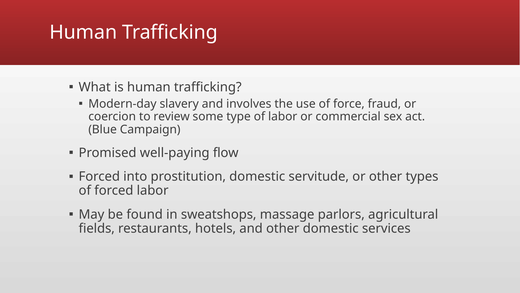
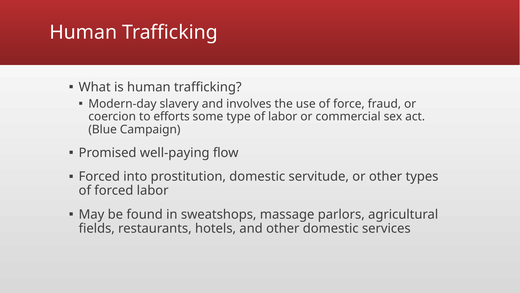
review: review -> efforts (172, 116)
